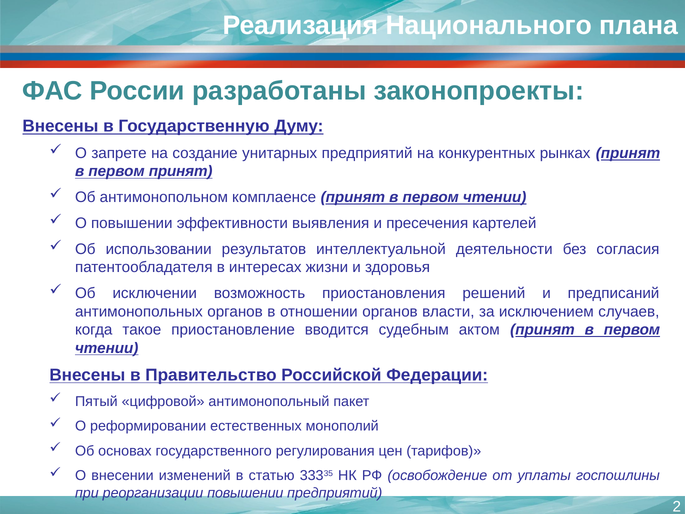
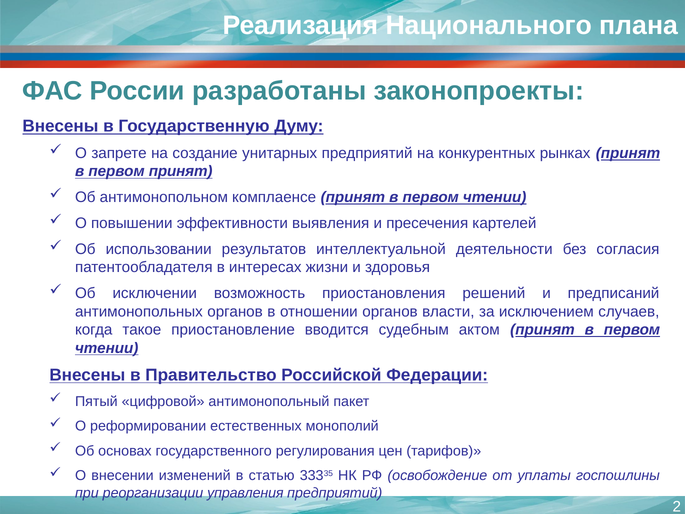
реорганизации повышении: повышении -> управления (245, 493)
